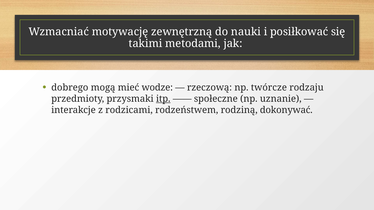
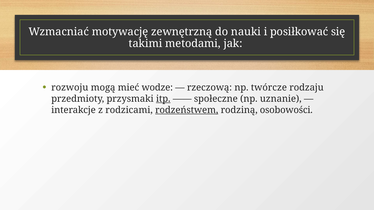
dobrego: dobrego -> rozwoju (70, 88)
rodzeństwem underline: none -> present (187, 110)
dokonywać: dokonywać -> osobowości (286, 110)
